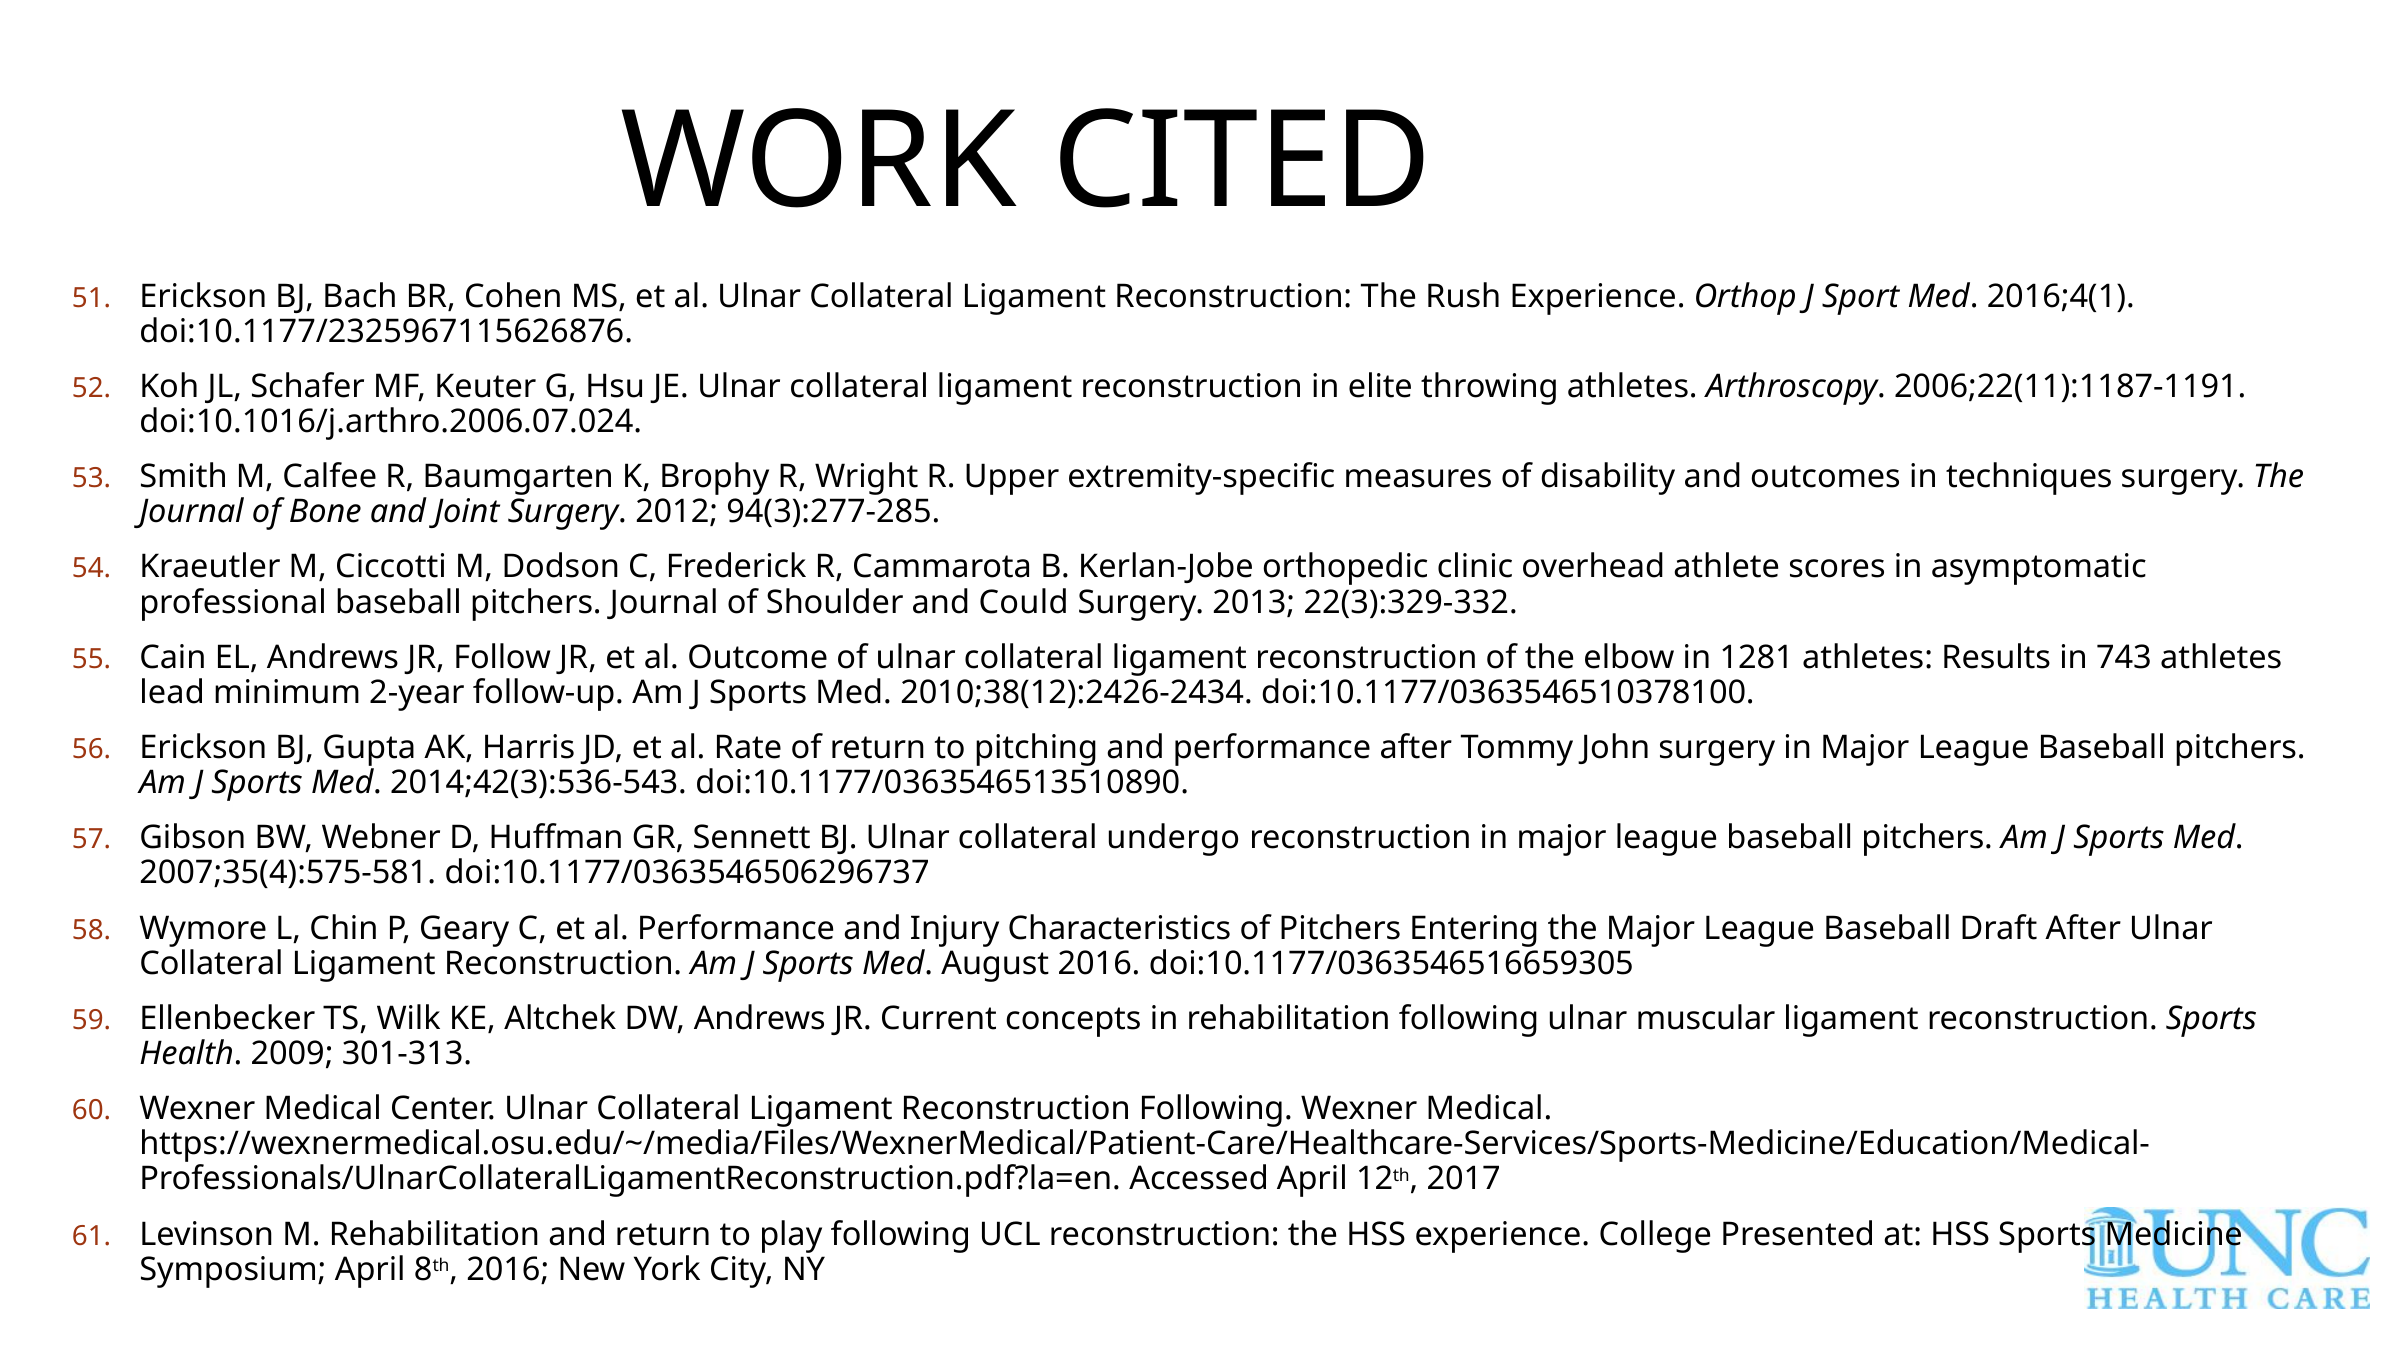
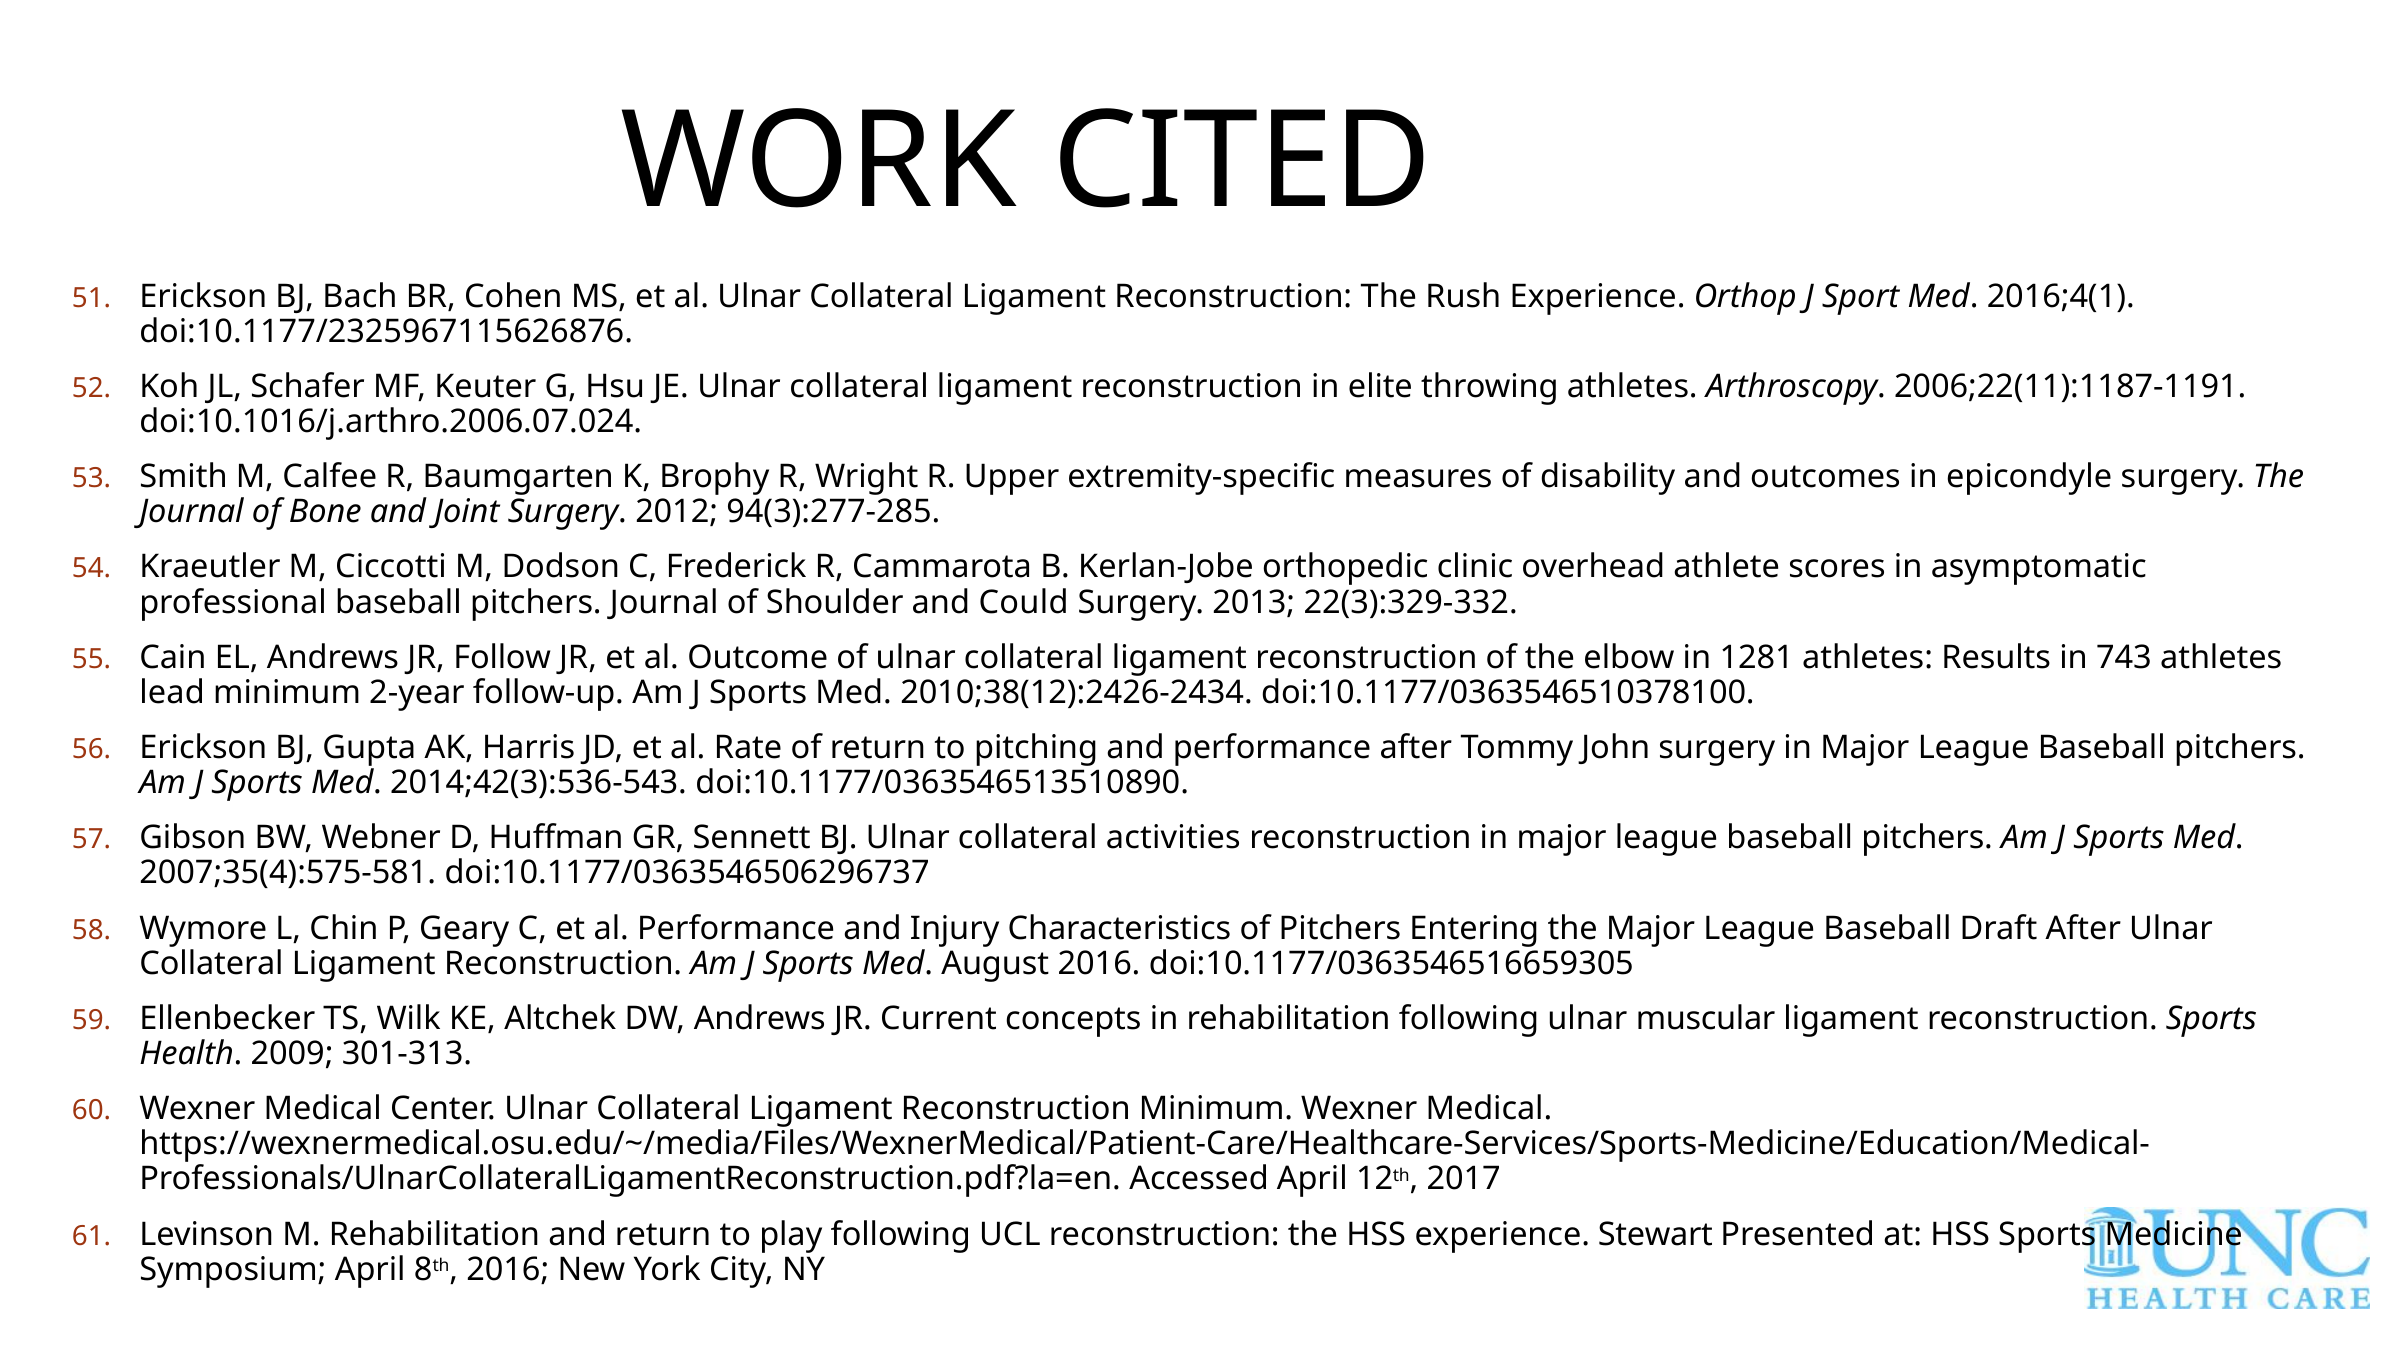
techniques: techniques -> epicondyle (2029, 477)
undergo: undergo -> activities (1173, 838)
Reconstruction Following: Following -> Minimum (1216, 1109)
College: College -> Stewart (1655, 1234)
